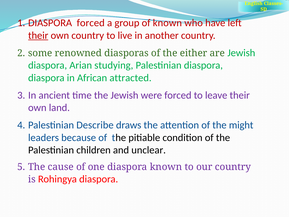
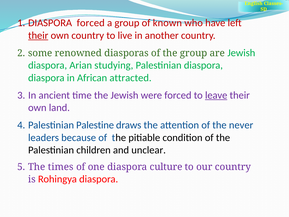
the either: either -> group (194, 53)
leave underline: none -> present (216, 95)
Describe: Describe -> Palestine (95, 125)
might: might -> never (241, 125)
cause: cause -> times (61, 167)
diaspora known: known -> culture (166, 167)
